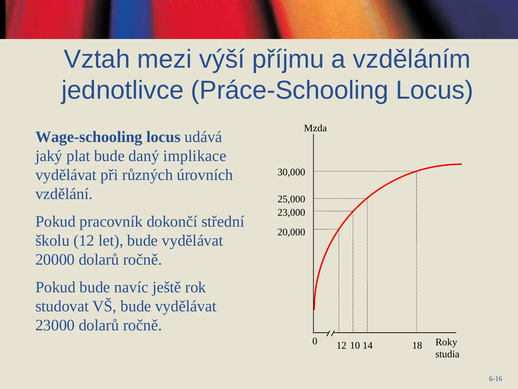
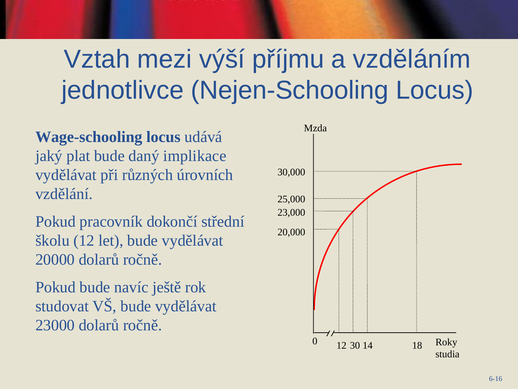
Práce-Schooling: Práce-Schooling -> Nejen-Schooling (290, 90)
10: 10 -> 30 (355, 345)
